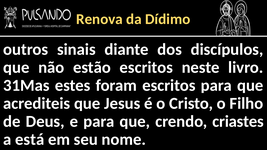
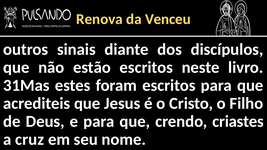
Dídimo: Dídimo -> Venceu (168, 19)
está: está -> cruz (30, 140)
